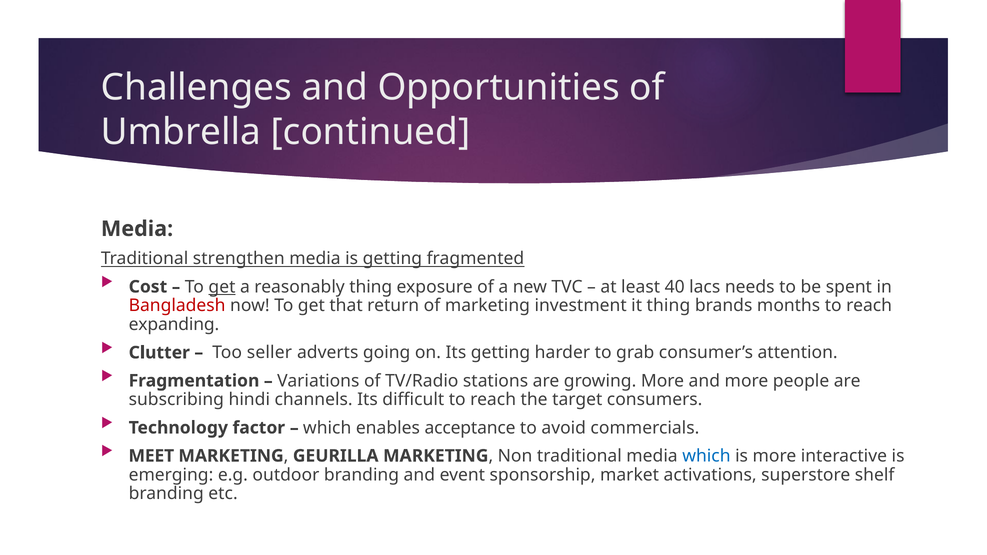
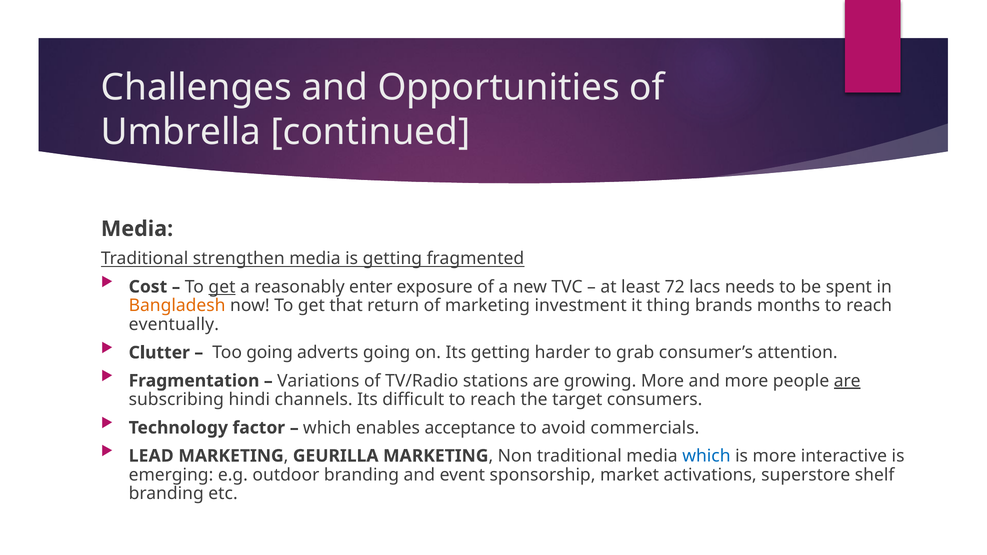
reasonably thing: thing -> enter (371, 287)
40: 40 -> 72 (675, 287)
Bangladesh colour: red -> orange (177, 306)
expanding: expanding -> eventually (174, 325)
Too seller: seller -> going (270, 353)
are underline: none -> present (847, 381)
MEET: MEET -> LEAD (151, 456)
